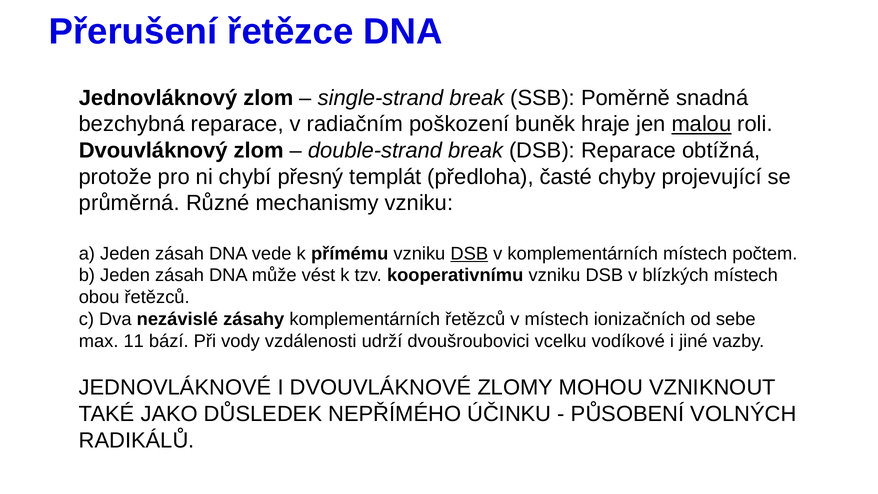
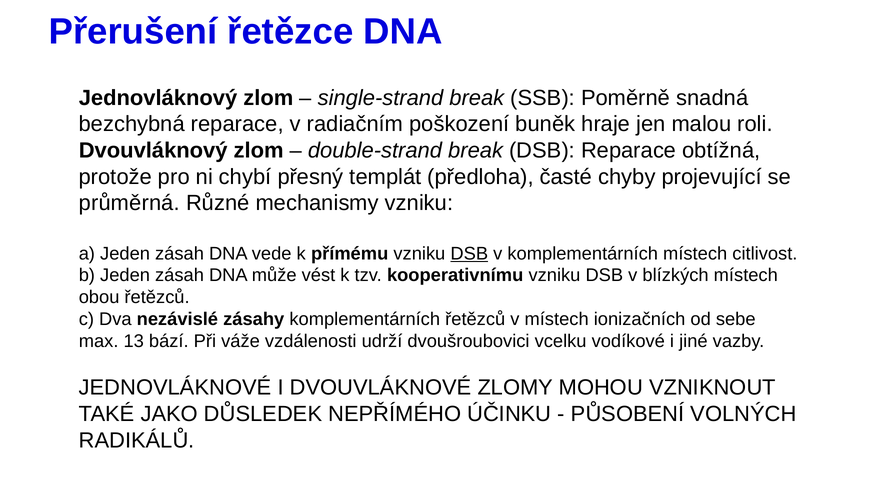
malou underline: present -> none (701, 124)
počtem: počtem -> citlivost (765, 253)
11: 11 -> 13 (134, 341)
vody: vody -> váže (241, 341)
